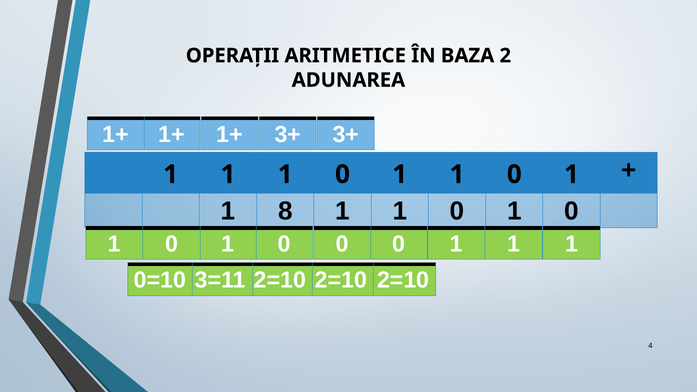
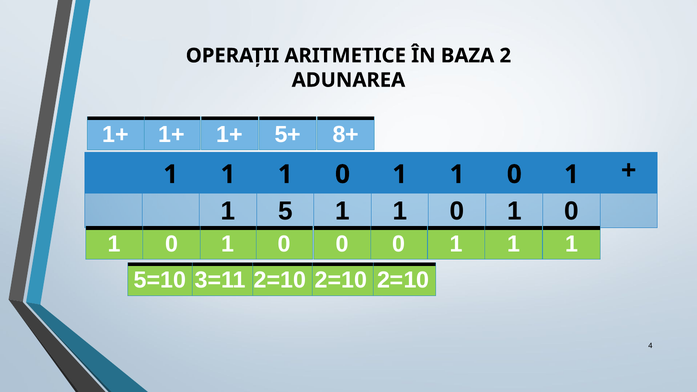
3+: 3+ -> 5+ (288, 134)
3+: 3+ -> 8+ (346, 134)
8: 8 -> 5 (285, 211)
0=10: 0=10 -> 5=10 (160, 280)
